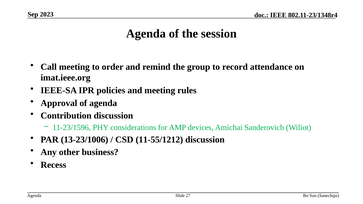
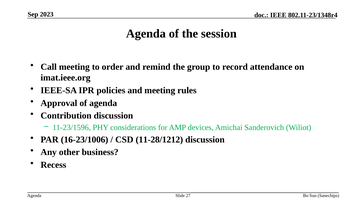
13-23/1006: 13-23/1006 -> 16-23/1006 (85, 140)
11-55/1212: 11-55/1212 -> 11-28/1212 (159, 140)
